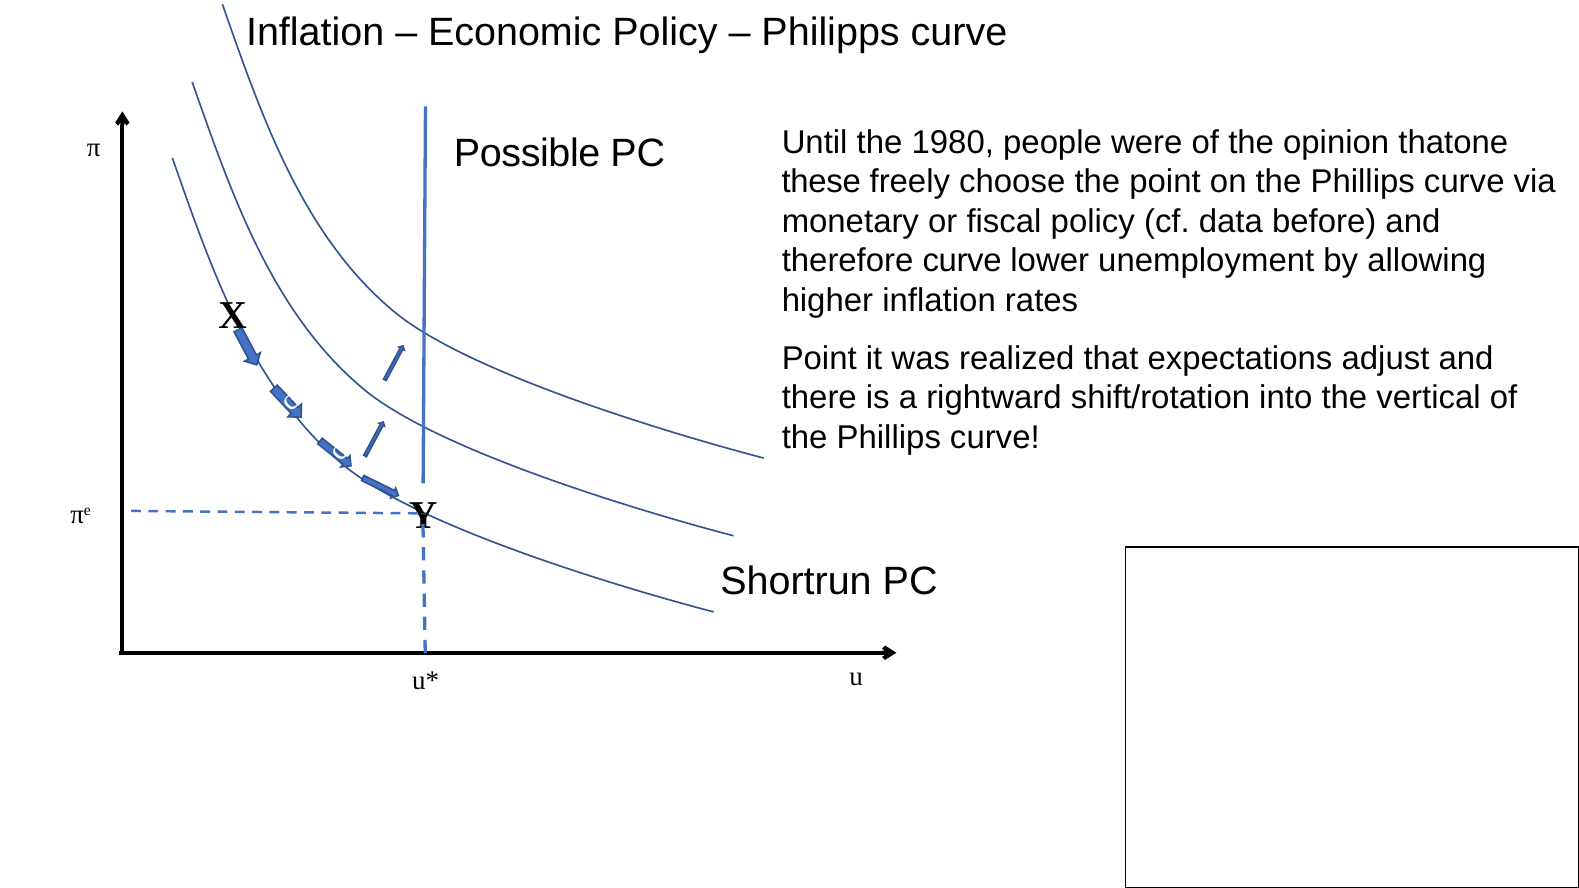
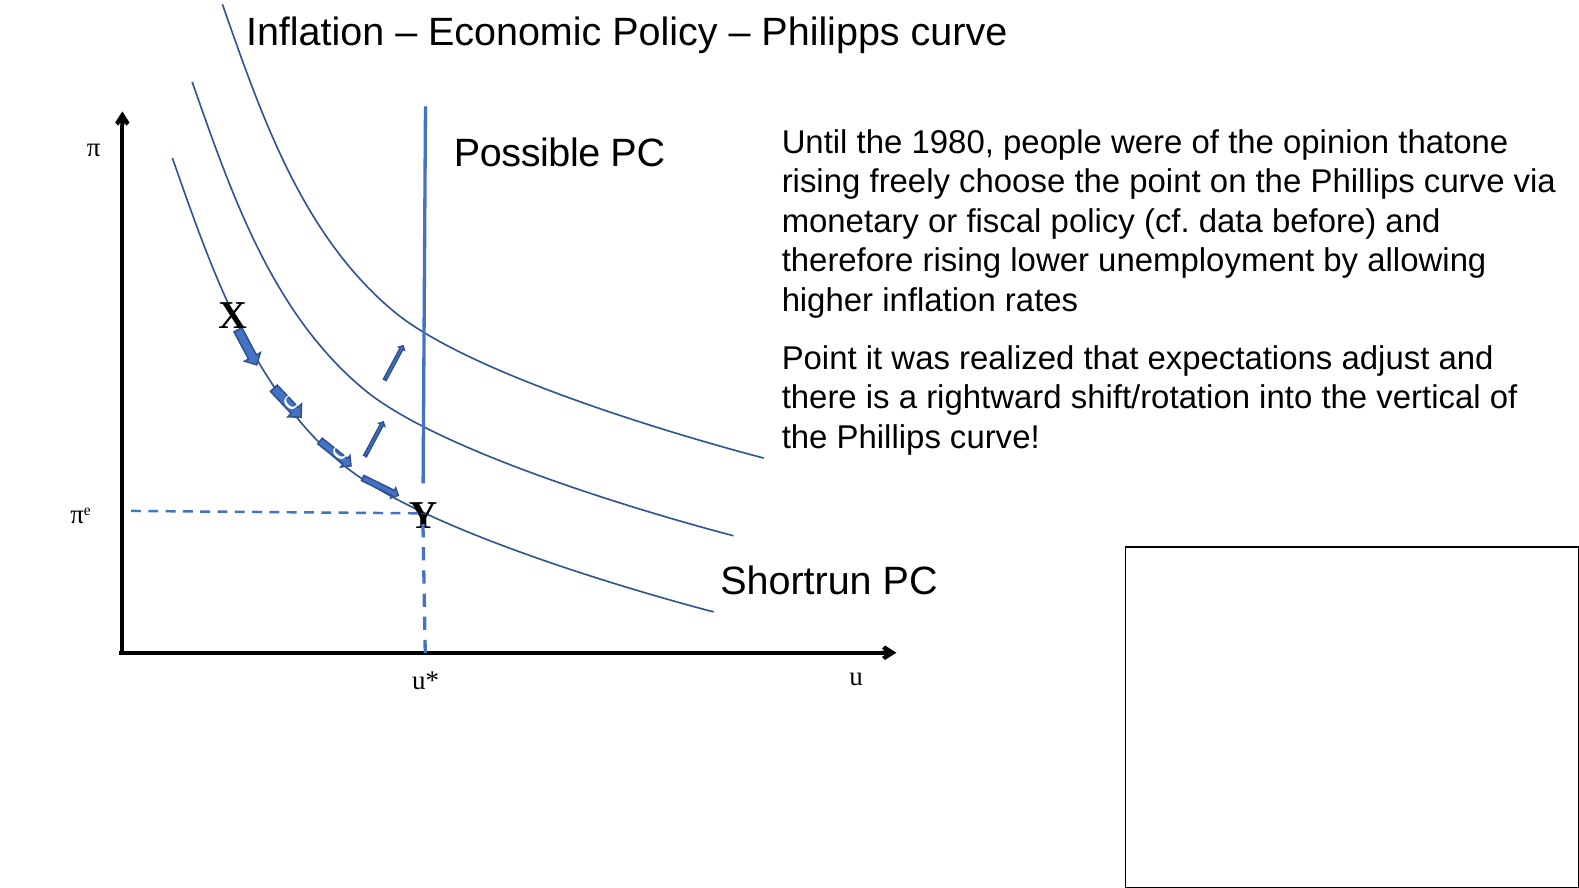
these: these -> rising (821, 182)
therefore curve: curve -> rising (962, 261)
